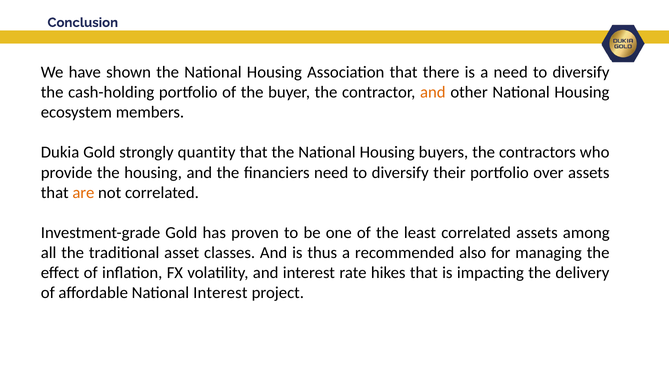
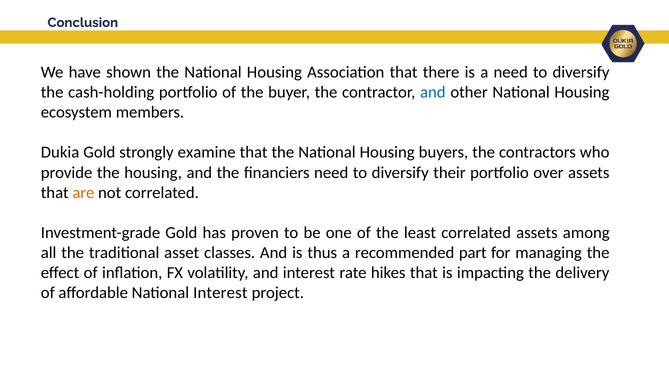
and colour: orange -> blue (433, 92)
quantity: quantity -> examine (207, 153)
also: also -> part (473, 253)
